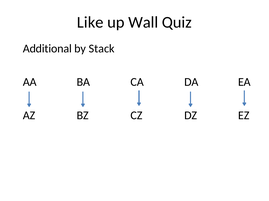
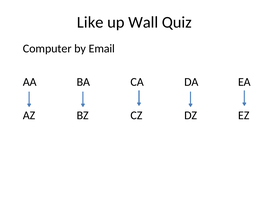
Additional: Additional -> Computer (47, 49)
Stack: Stack -> Email (102, 49)
